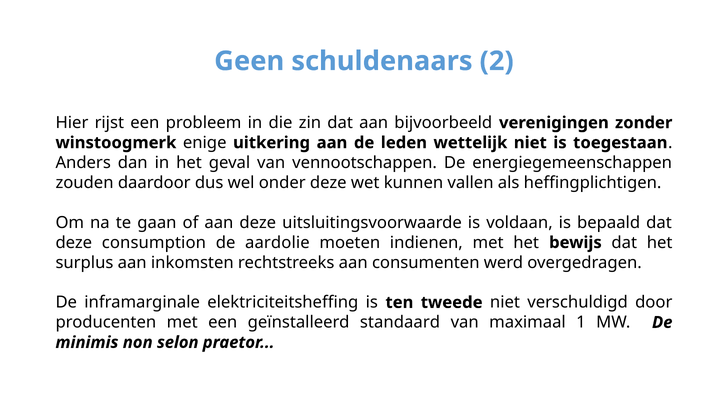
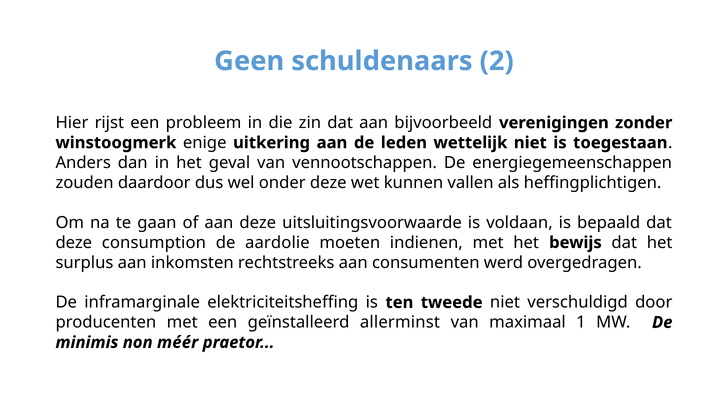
standaard: standaard -> allerminst (400, 323)
selon: selon -> méér (178, 343)
